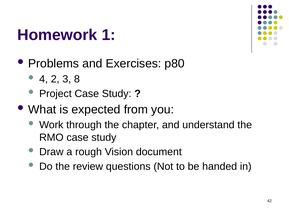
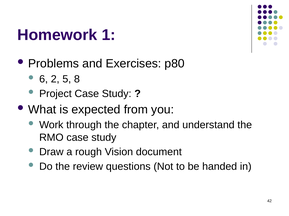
4: 4 -> 6 (44, 79)
3: 3 -> 5 (67, 79)
